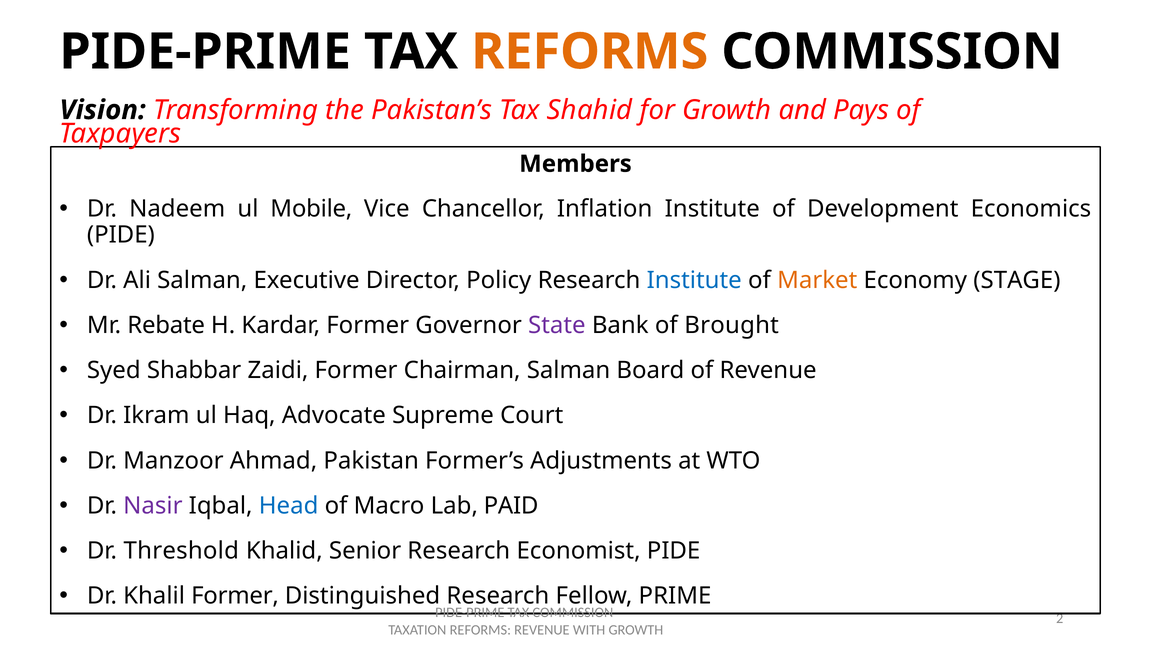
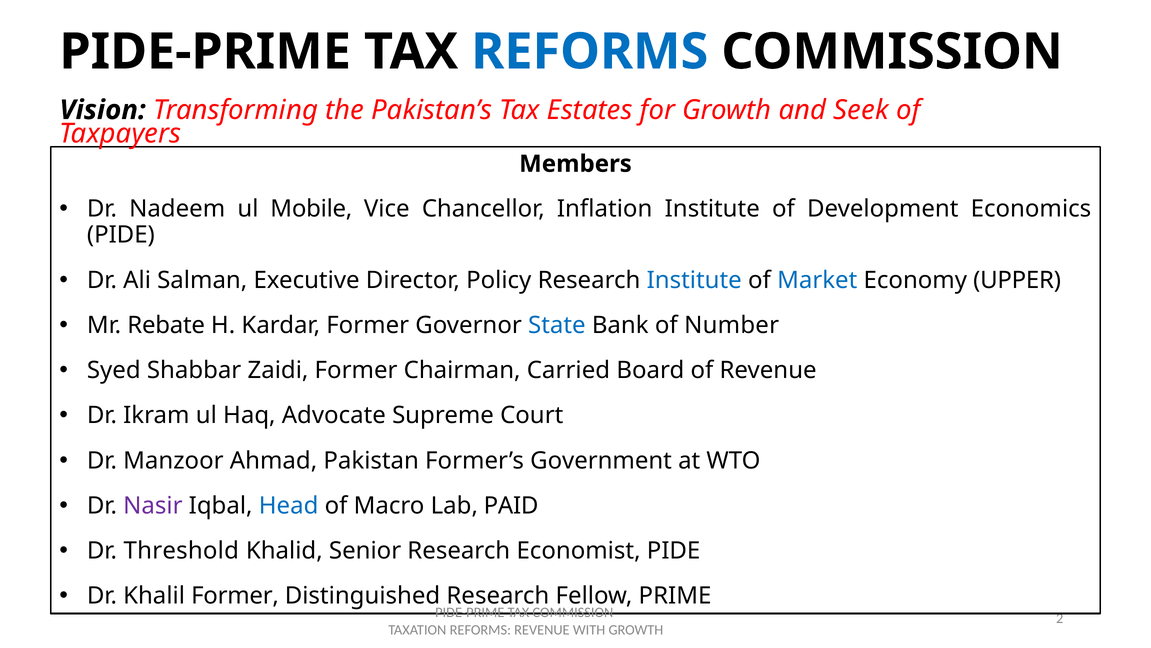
REFORMS colour: orange -> blue (590, 52)
Shahid: Shahid -> Estates (590, 110)
Pays: Pays -> Seek (861, 110)
Market colour: orange -> blue (817, 280)
STAGE: STAGE -> UPPER (1017, 280)
State colour: purple -> blue (557, 325)
Brought: Brought -> Number (732, 325)
Chairman Salman: Salman -> Carried (568, 370)
Adjustments: Adjustments -> Government (601, 460)
